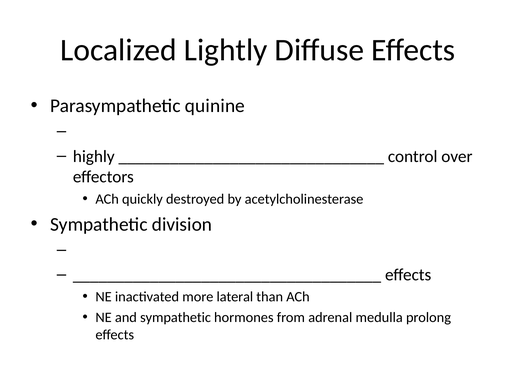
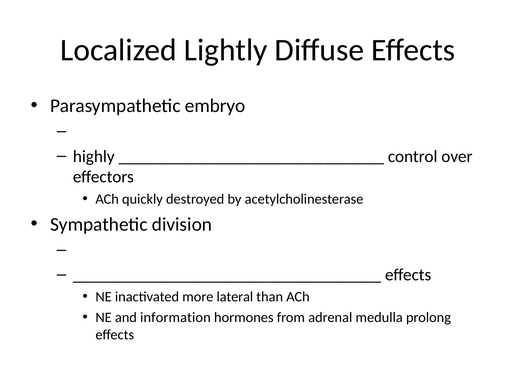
quinine: quinine -> embryo (215, 106)
and sympathetic: sympathetic -> information (175, 318)
